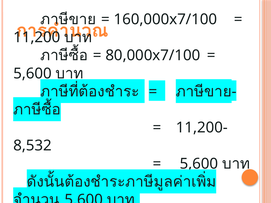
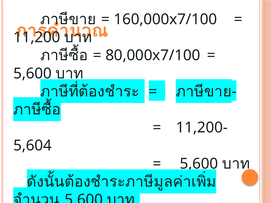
8,532: 8,532 -> 5,604 (32, 146)
